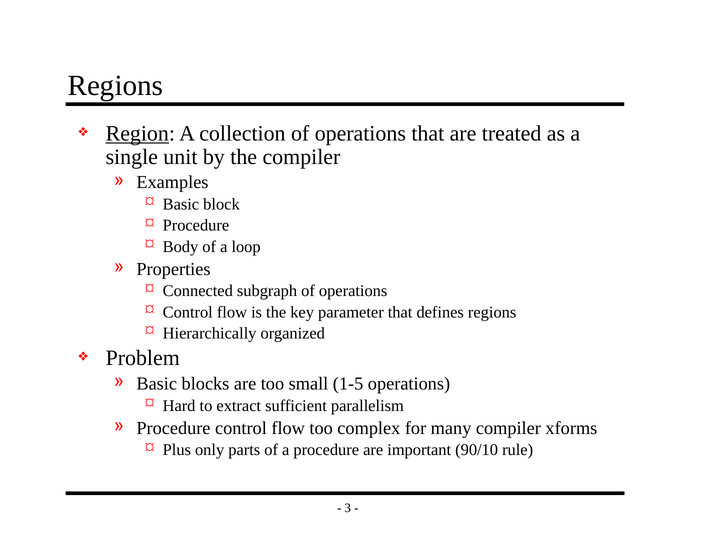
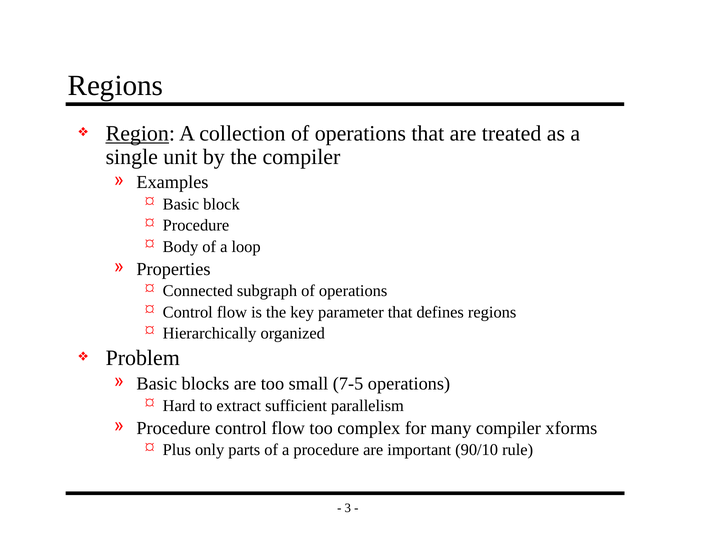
1-5: 1-5 -> 7-5 (348, 383)
